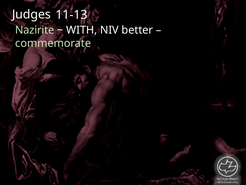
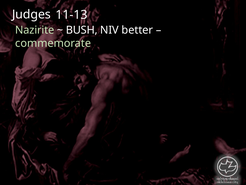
WITH: WITH -> BUSH (82, 30)
